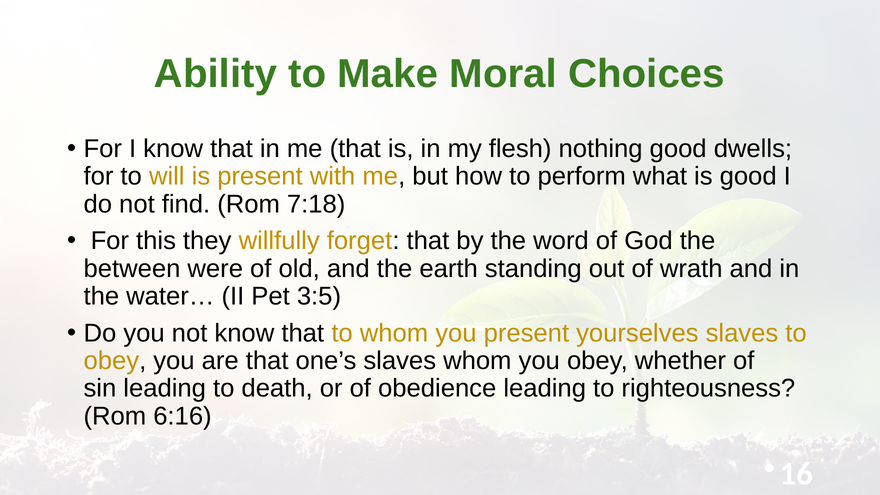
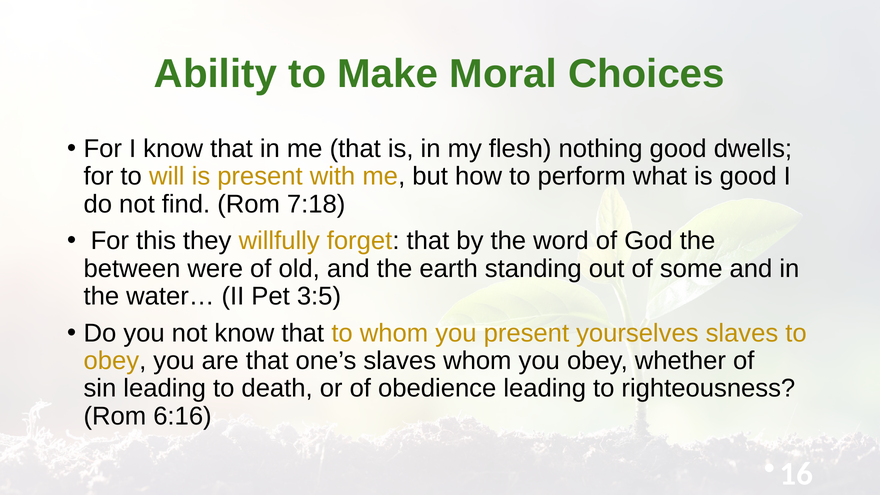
wrath: wrath -> some (691, 269)
